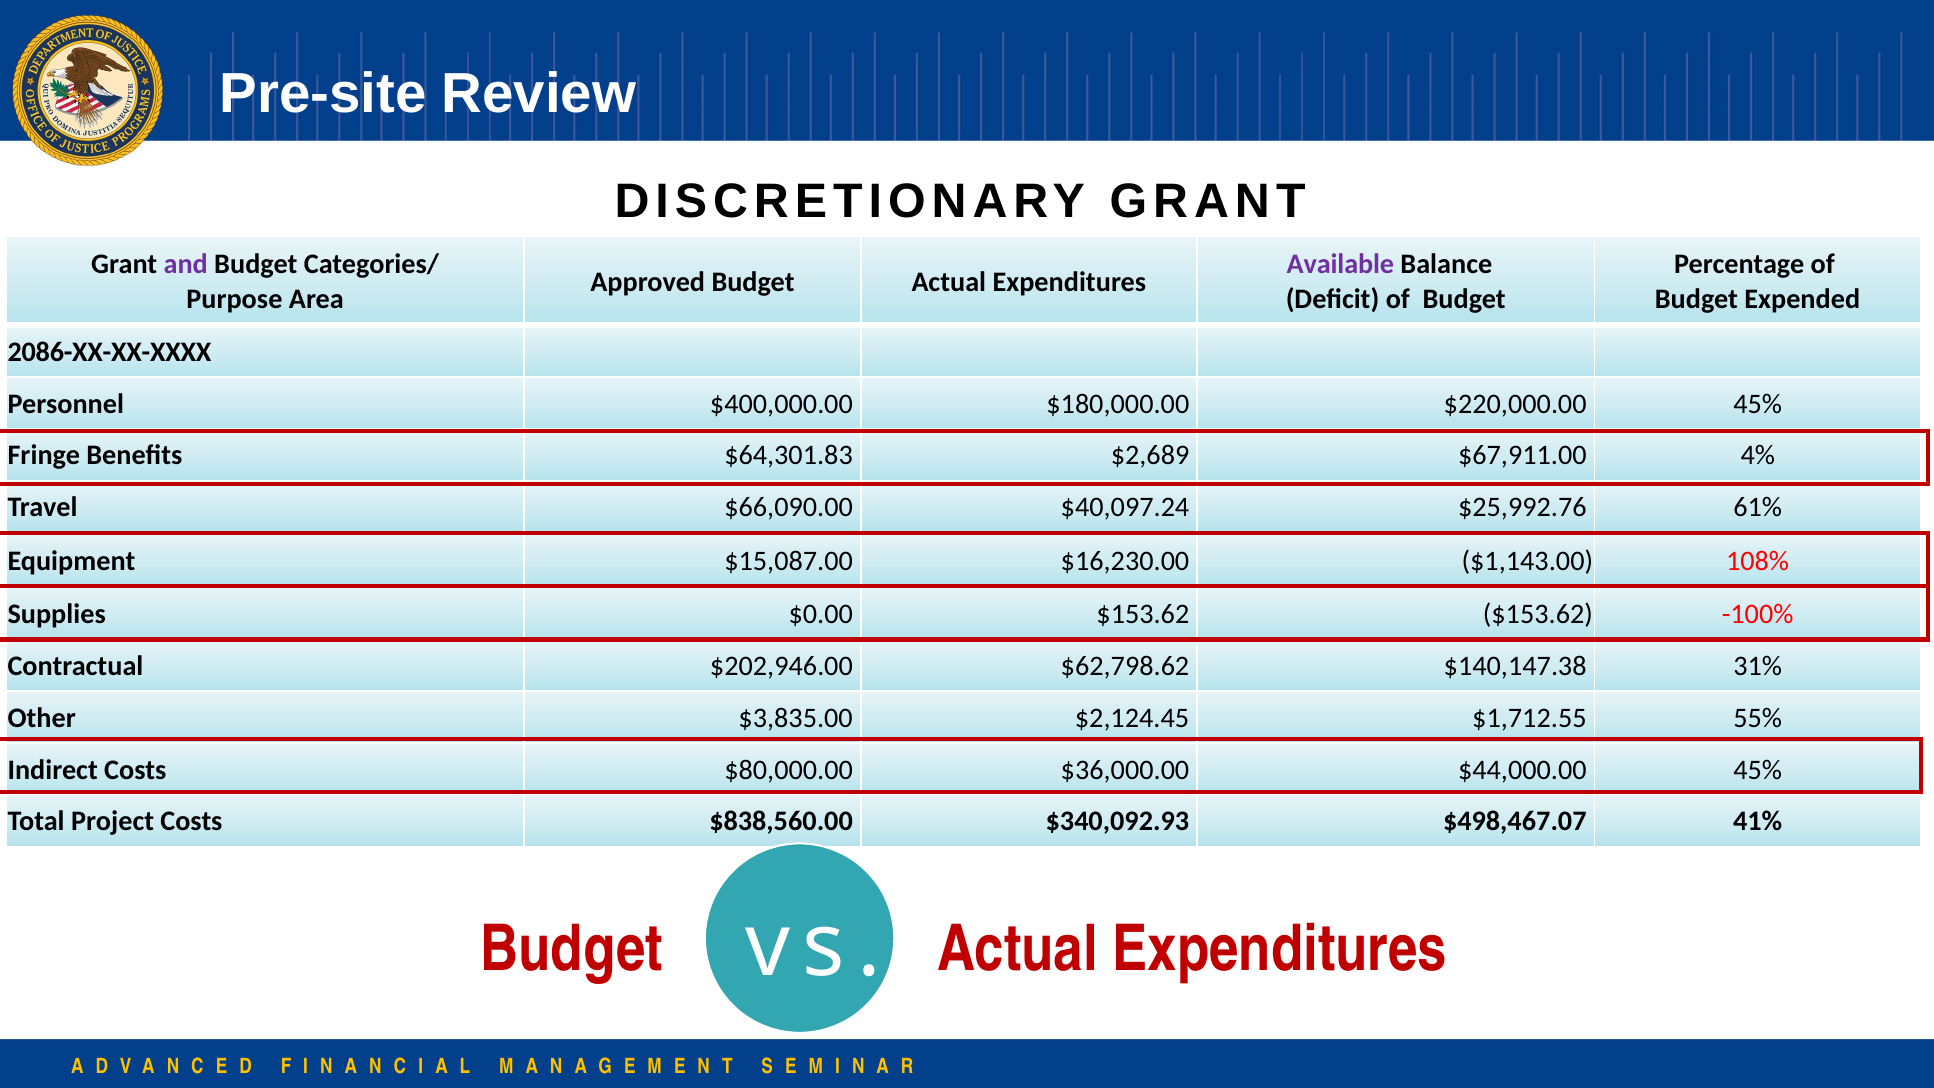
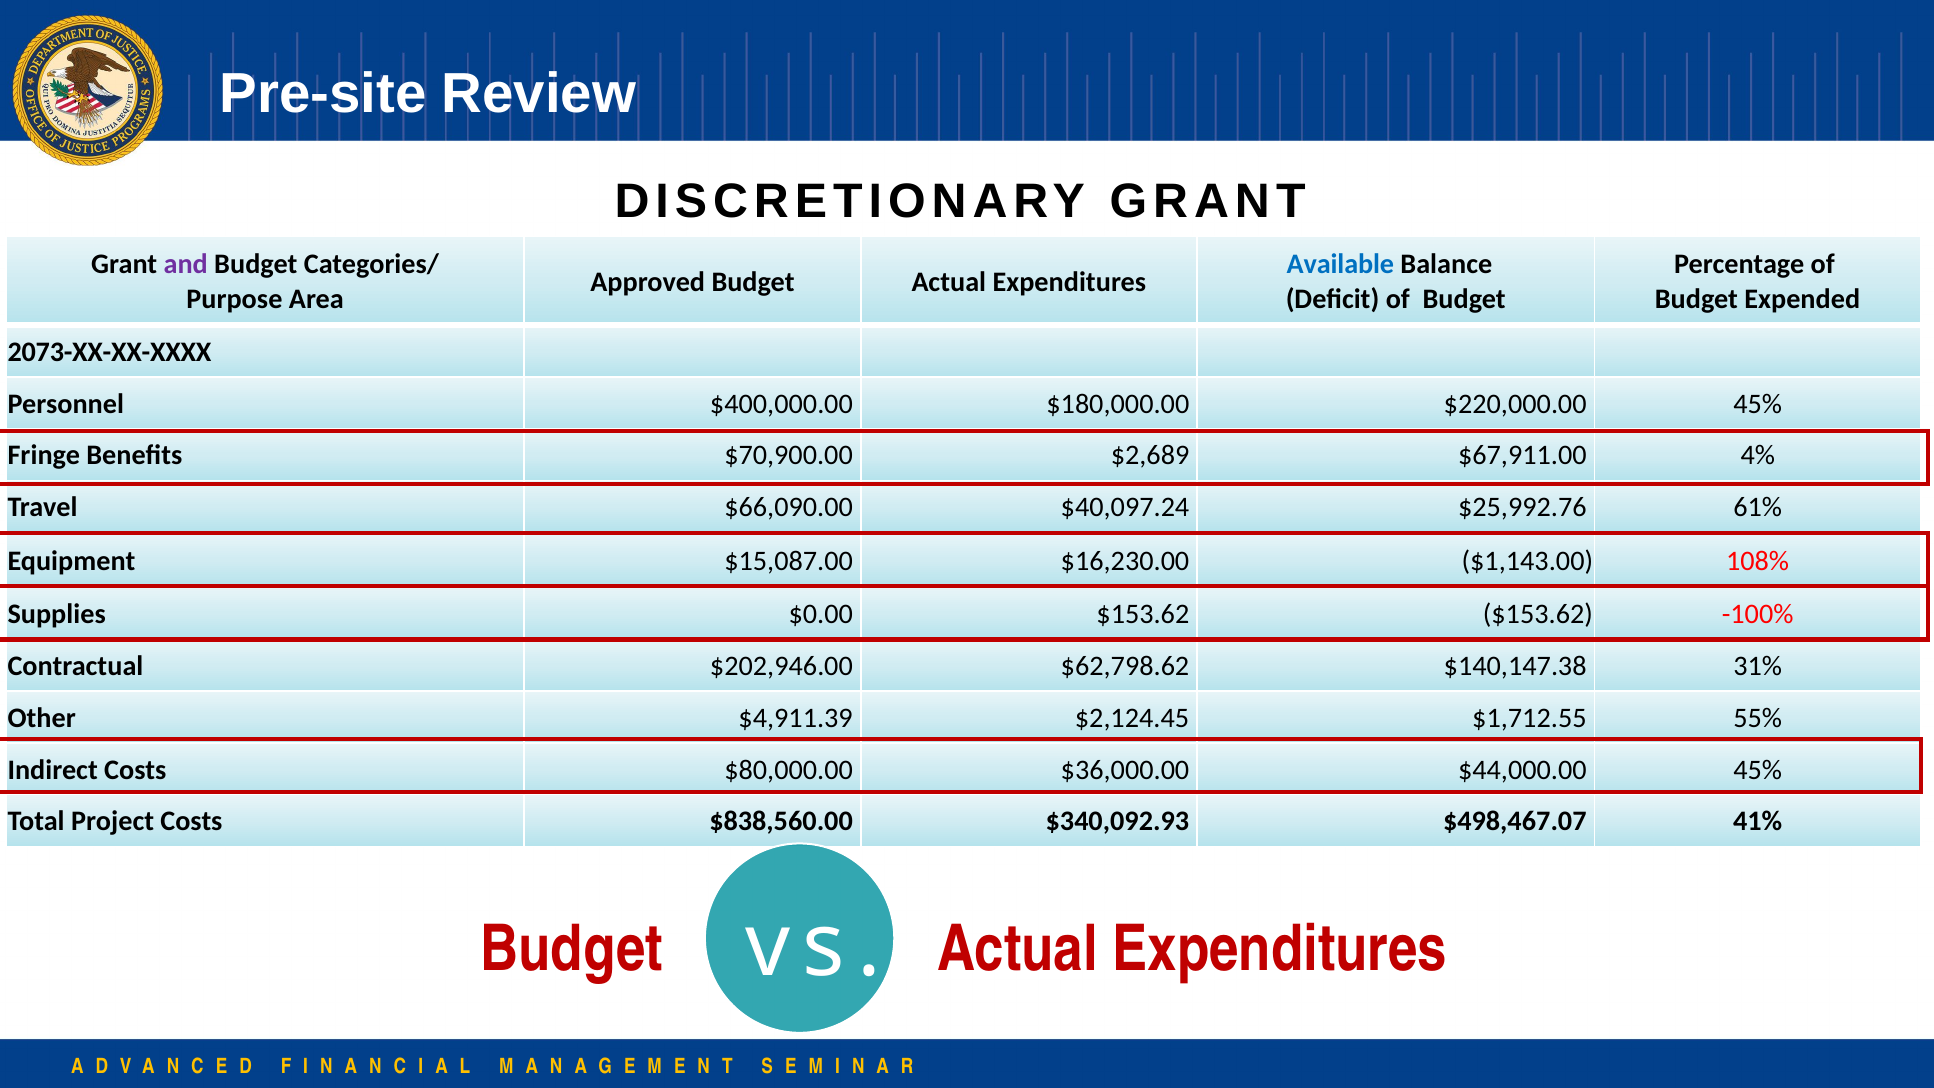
Available colour: purple -> blue (1340, 265)
2086-XX-XX-XXXX: 2086-XX-XX-XXXX -> 2073-XX-XX-XXXX (110, 352)
$64,301.83: $64,301.83 -> $70,900.00 (789, 456)
$3,835.00: $3,835.00 -> $4,911.39 (796, 718)
